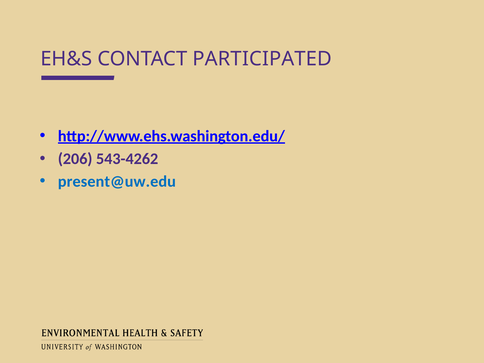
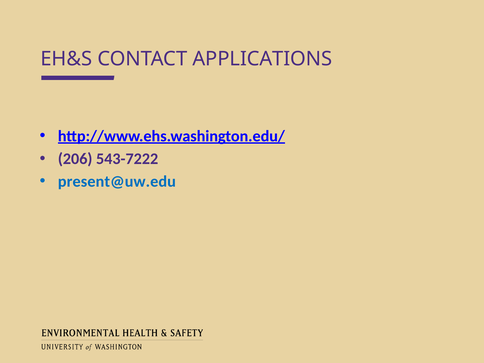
PARTICIPATED: PARTICIPATED -> APPLICATIONS (262, 59)
543-4262: 543-4262 -> 543-7222 (127, 159)
